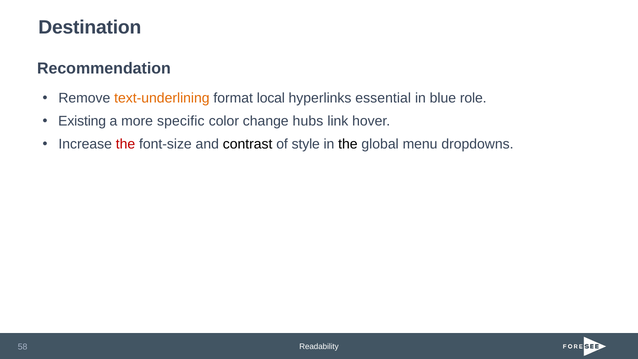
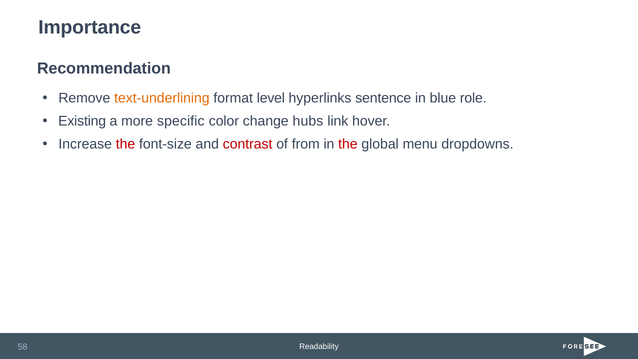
Destination: Destination -> Importance (90, 27)
local: local -> level (271, 98)
essential: essential -> sentence (383, 98)
contrast colour: black -> red (248, 144)
style: style -> from (306, 144)
the colour: black -> red (348, 144)
